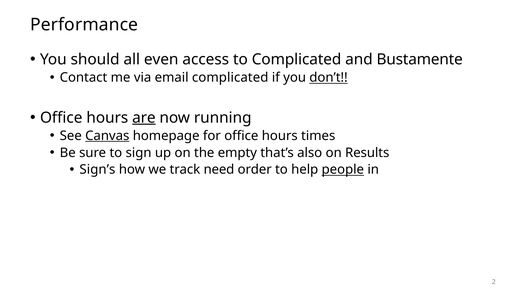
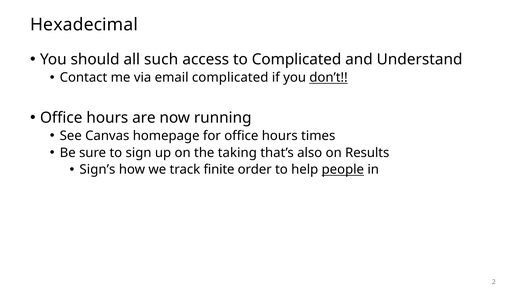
Performance: Performance -> Hexadecimal (84, 25)
even: even -> such (161, 59)
Bustamente: Bustamente -> Understand (420, 59)
are underline: present -> none (144, 118)
Canvas underline: present -> none (107, 136)
empty: empty -> taking (237, 153)
need: need -> finite (219, 170)
